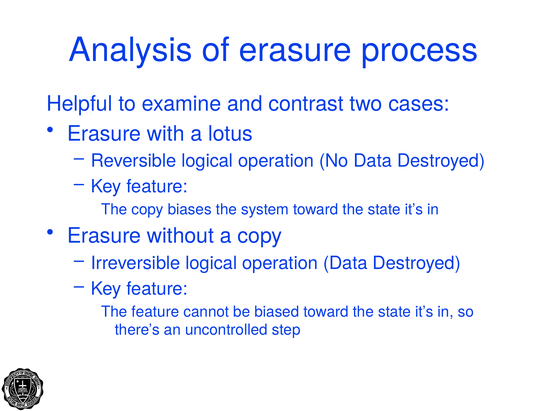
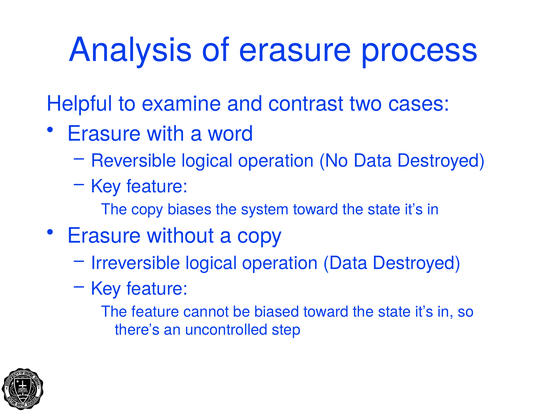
lotus: lotus -> word (231, 133)
